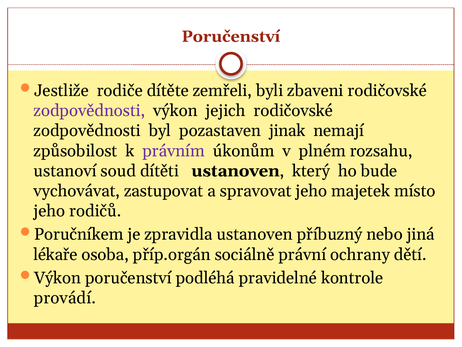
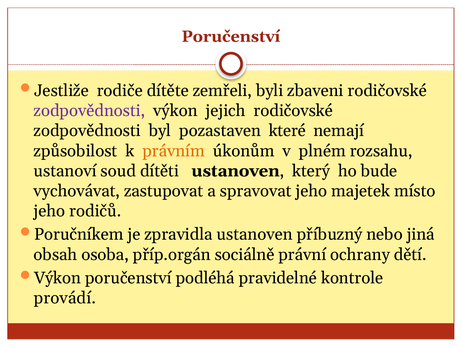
jinak: jinak -> které (287, 131)
právním colour: purple -> orange (174, 151)
lékaře: lékaře -> obsah (55, 254)
